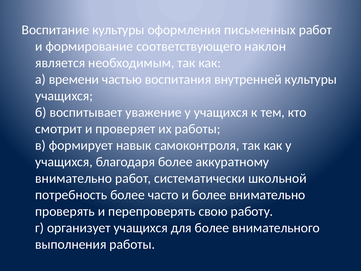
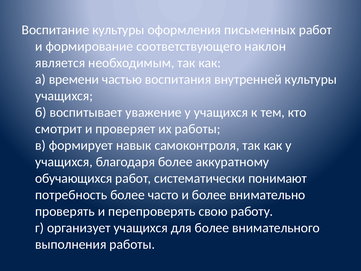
внимательно: внимательно -> обучающихся (74, 178)
школьной: школьной -> понимают (278, 178)
